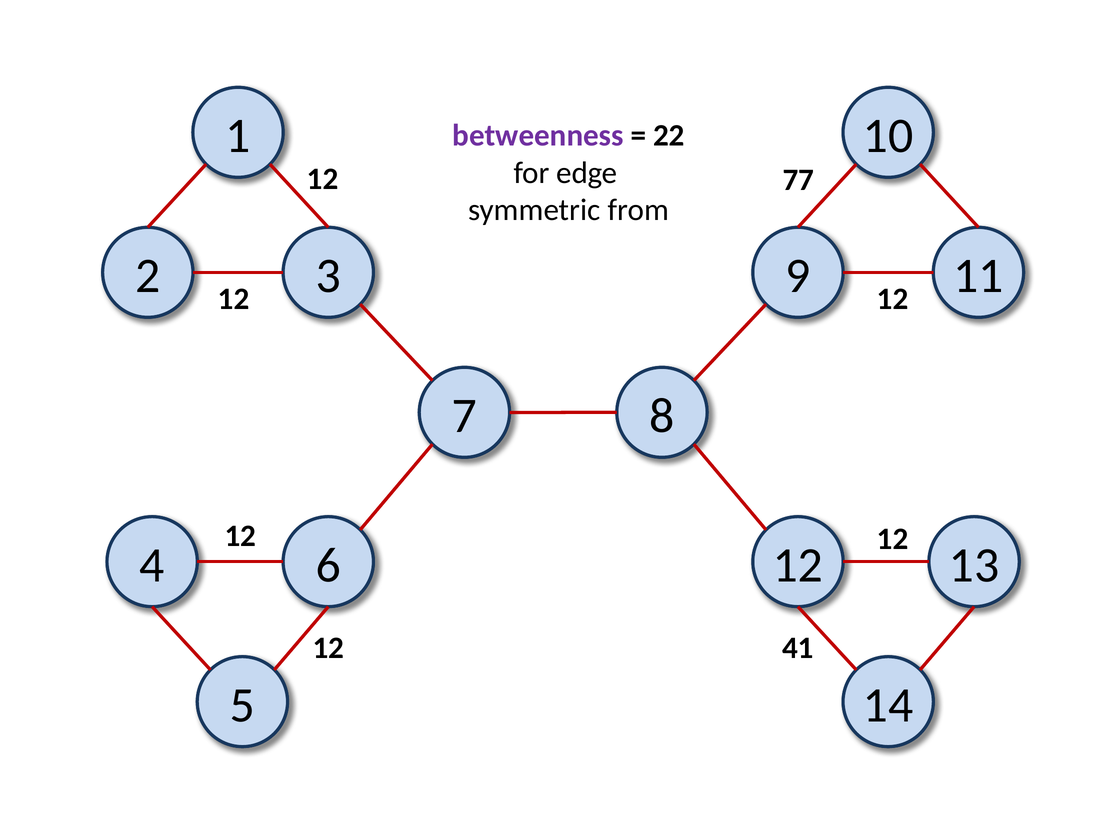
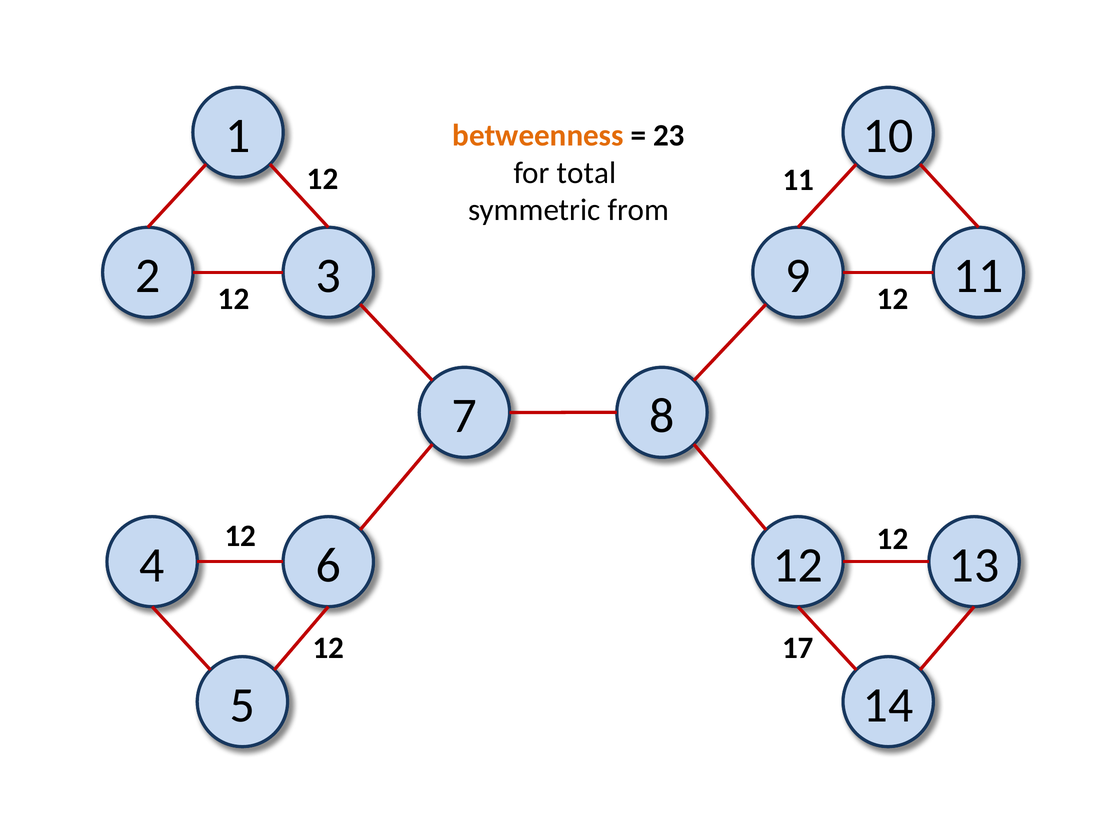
betweenness colour: purple -> orange (538, 135)
22: 22 -> 23 (669, 135)
edge: edge -> total (587, 173)
12 77: 77 -> 11 (798, 180)
41: 41 -> 17 (798, 648)
